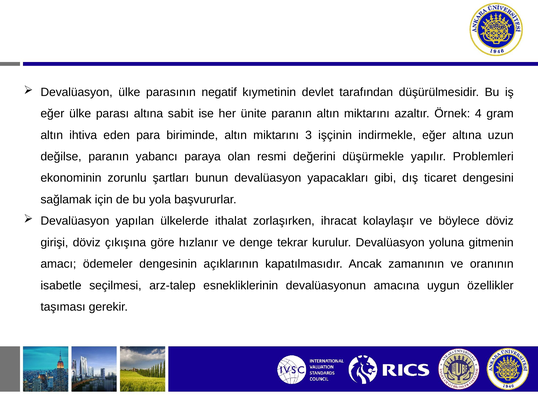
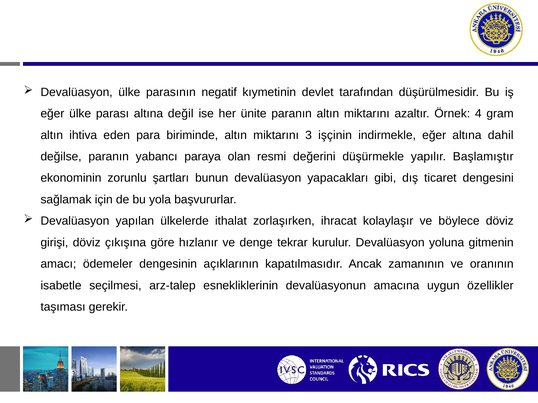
sabit: sabit -> değil (181, 114)
uzun: uzun -> dahil (501, 135)
Problemleri: Problemleri -> Başlamıştır (483, 157)
